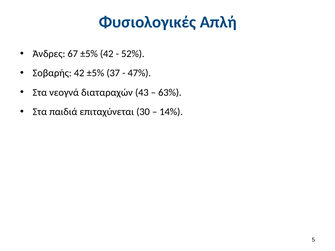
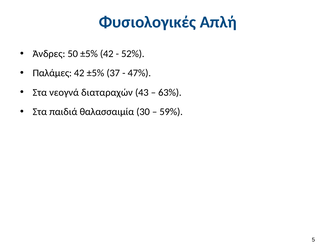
67: 67 -> 50 (73, 54)
Σοβαρής: Σοβαρής -> Παλάμες (52, 73)
επιταχύνεται: επιταχύνεται -> θαλασσαιμία (107, 112)
14%: 14% -> 59% (171, 112)
